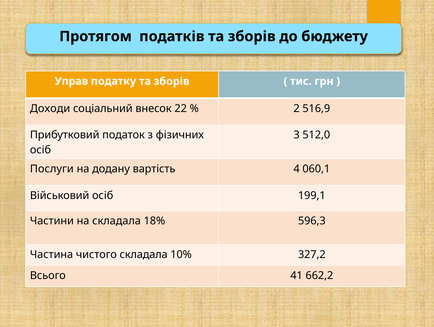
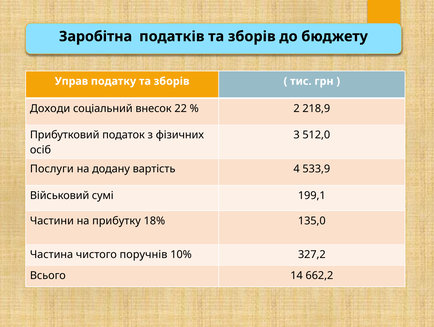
Протягом: Протягом -> Заробітна (96, 36)
516,9: 516,9 -> 218,9 (316, 108)
060,1: 060,1 -> 533,9 (316, 169)
Військовий осіб: осіб -> сумі (103, 195)
на складала: складала -> прибутку (117, 220)
596,3: 596,3 -> 135,0 (312, 220)
чистого складала: складала -> поручнів (144, 254)
41: 41 -> 14 (297, 275)
